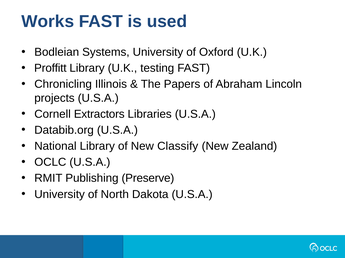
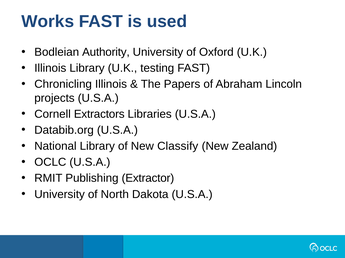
Systems: Systems -> Authority (106, 52)
Proffitt: Proffitt -> Illinois (50, 68)
Preserve: Preserve -> Extractor (148, 179)
